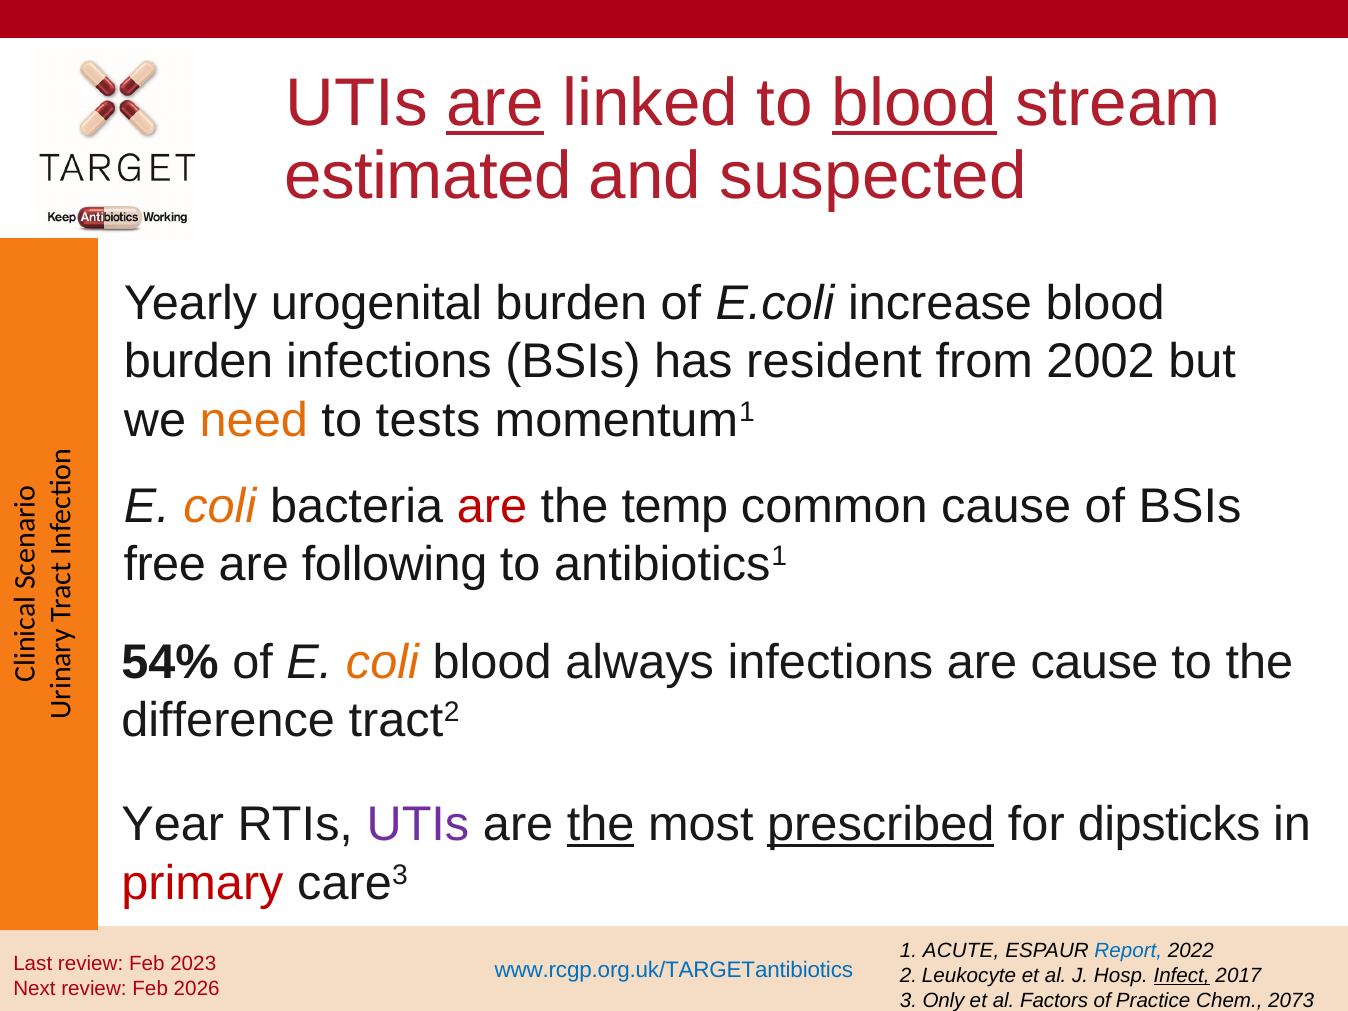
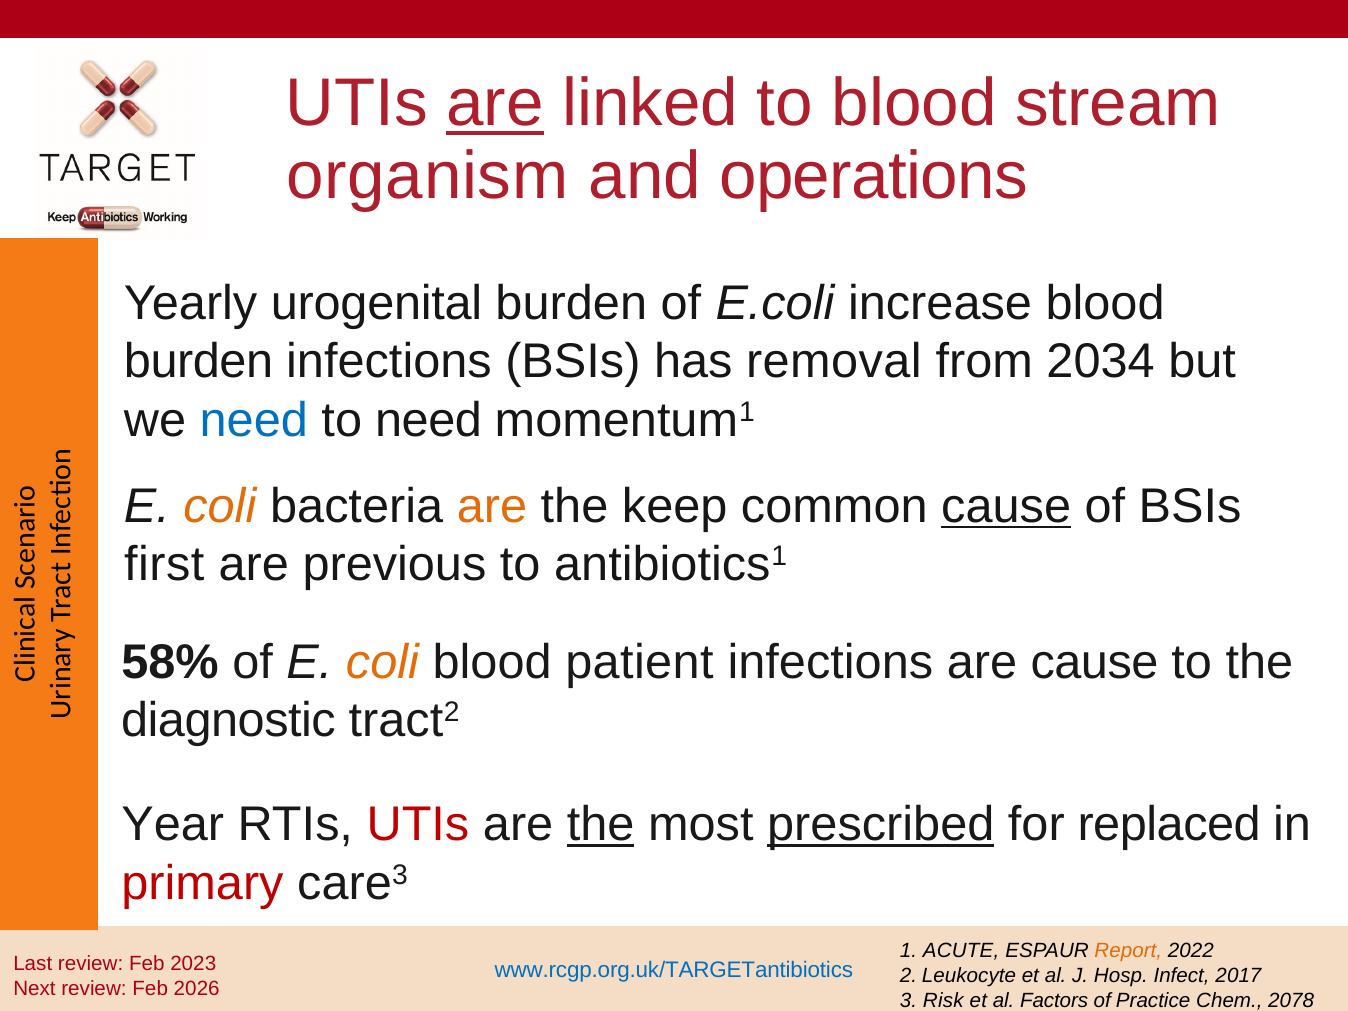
blood underline: present -> none (914, 104)
estimated: estimated -> organism (428, 177)
suspected: suspected -> operations (874, 177)
resident: resident -> removal (834, 362)
2002: 2002 -> 2034 (1101, 362)
need colour: orange -> blue (254, 420)
to tests: tests -> need (429, 420)
are colour: red -> orange (492, 506)
temp: temp -> keep (675, 506)
cause underline: none -> present (1006, 506)
free: free -> first (164, 564)
following: following -> previous (394, 564)
54%: 54% -> 58% (170, 662)
always: always -> patient (639, 662)
difference: difference -> diagnostic (228, 721)
UTIs colour: purple -> red (418, 825)
dipsticks: dipsticks -> replaced (1169, 825)
Report colour: blue -> orange (1128, 951)
Infect underline: present -> none (1182, 976)
Only: Only -> Risk (943, 1000)
2073: 2073 -> 2078 (1291, 1000)
